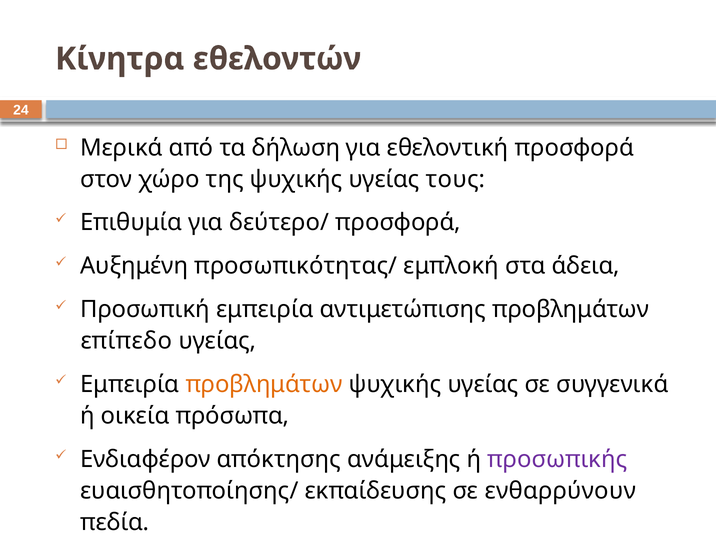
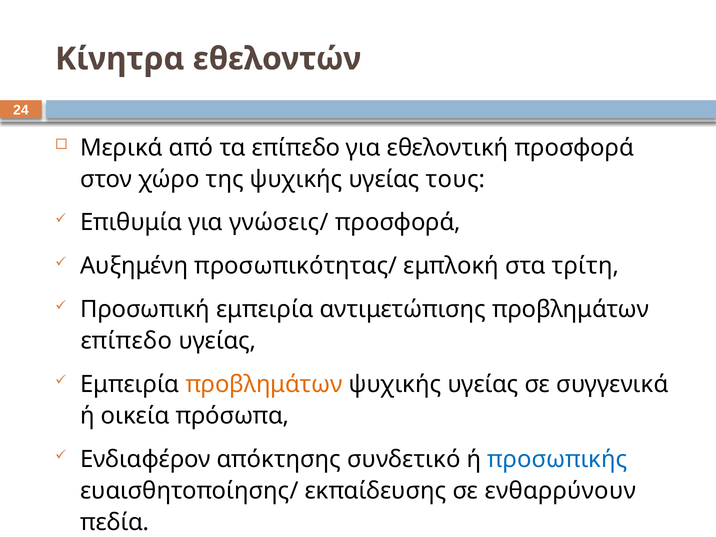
τα δήλωση: δήλωση -> επίπεδο (296, 148)
δεύτερο/: δεύτερο/ -> γνώσεις/ (279, 223)
άδεια: άδεια -> τρίτη (586, 266)
ανάμειξης: ανάμειξης -> συνδετικό (404, 459)
προσωπικής colour: purple -> blue (557, 459)
